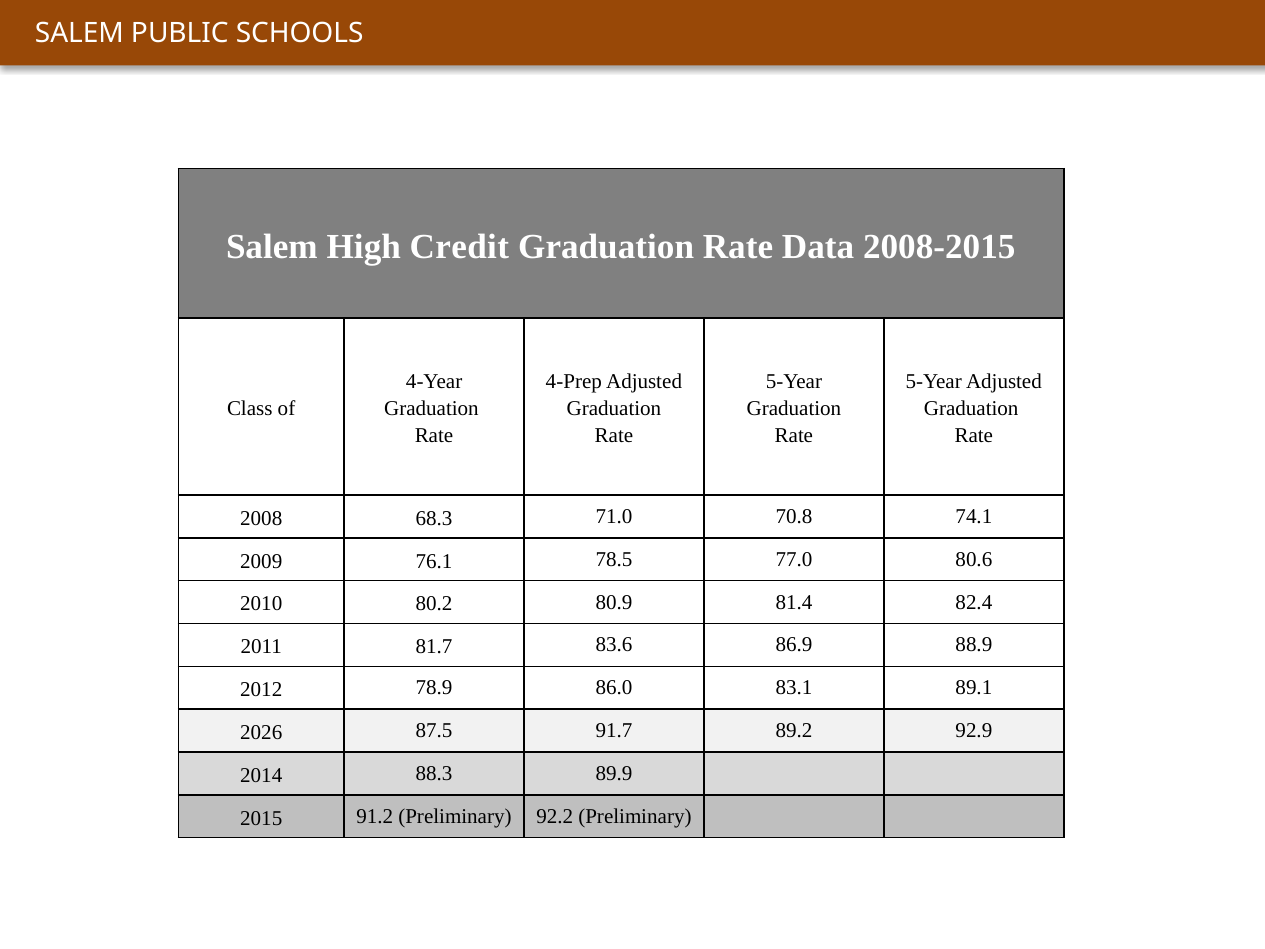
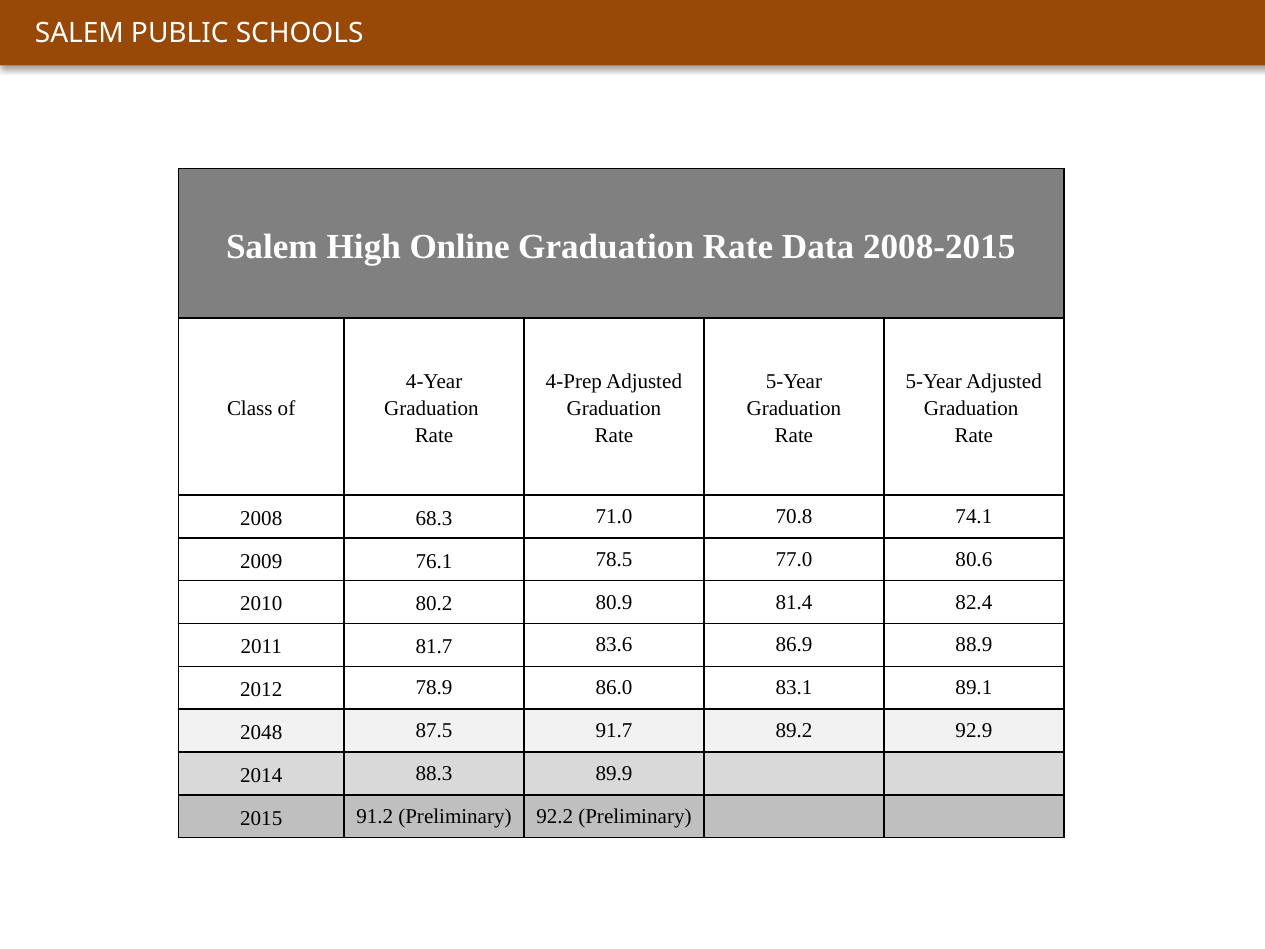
Credit: Credit -> Online (460, 246)
2026: 2026 -> 2048 (261, 732)
